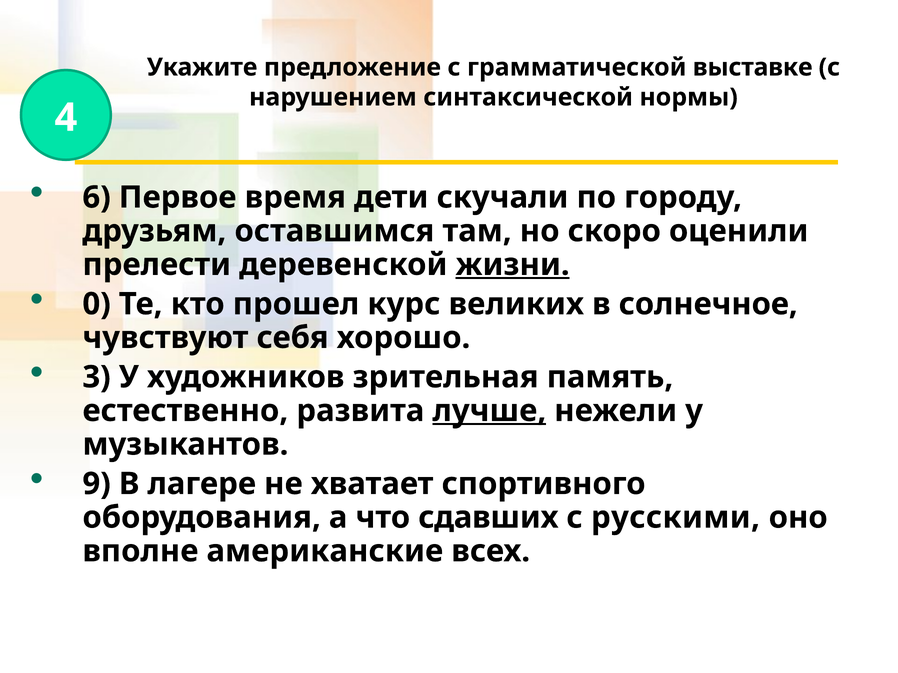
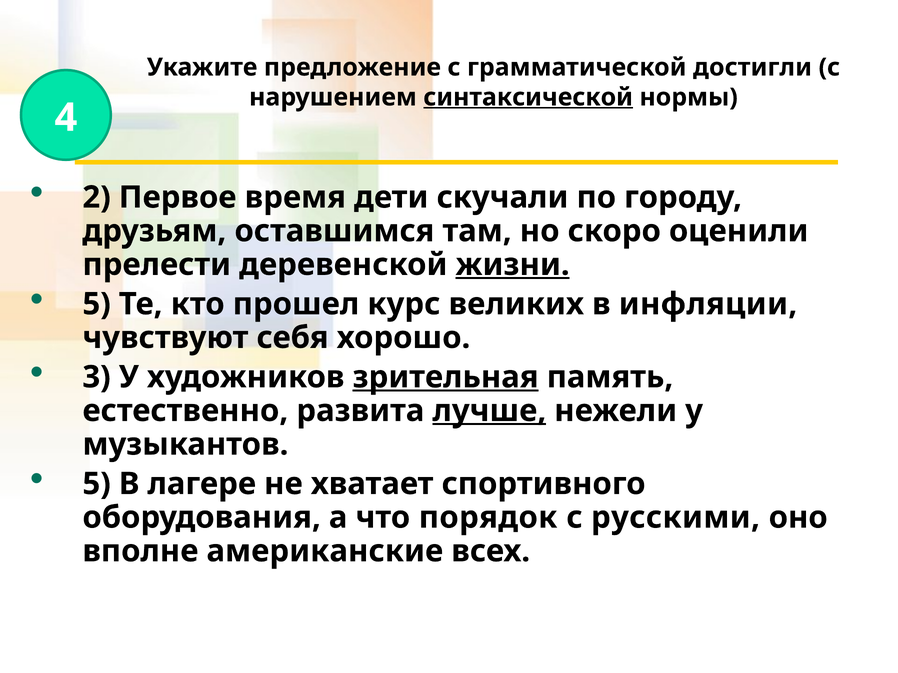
выставке: выставке -> достигли (752, 67)
синтаксической underline: none -> present (528, 97)
6: 6 -> 2 (97, 197)
0: 0 -> 5 (97, 304)
солнечное: солнечное -> инфляции (708, 304)
зрительная underline: none -> present (446, 377)
9: 9 -> 5 (97, 484)
сдавших: сдавших -> порядок (488, 518)
